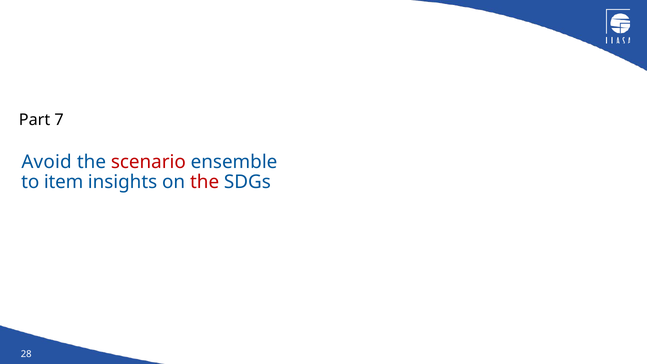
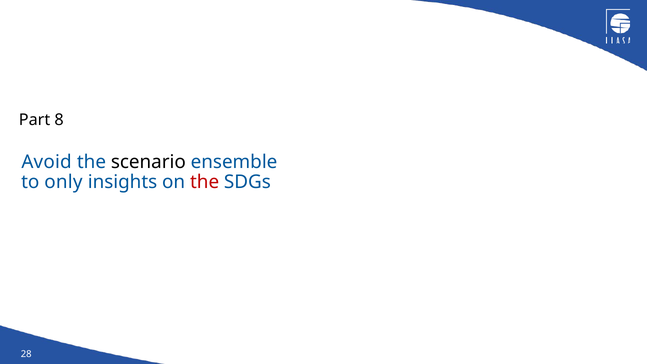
7: 7 -> 8 (59, 120)
scenario colour: red -> black (148, 162)
item: item -> only (63, 182)
